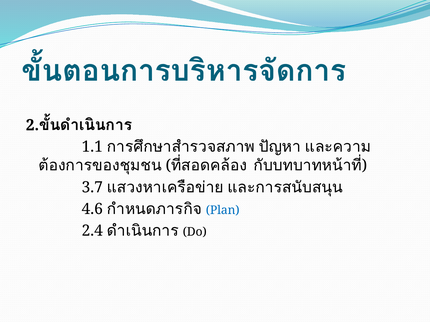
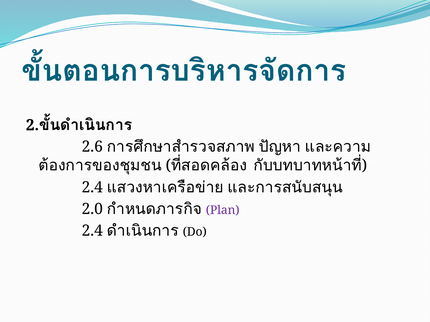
1.1: 1.1 -> 2.6 (92, 147)
3.7: 3.7 -> 2.4 (92, 188)
4.6: 4.6 -> 2.0 (92, 209)
Plan colour: blue -> purple (223, 210)
